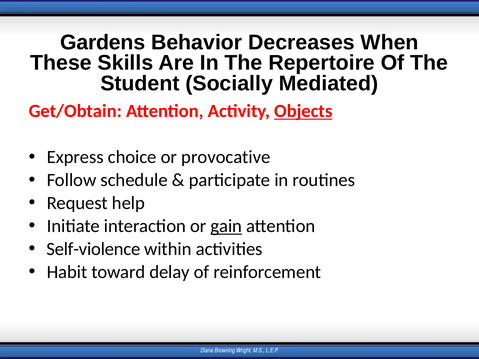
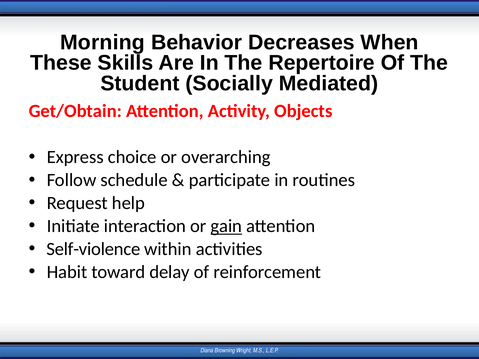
Gardens: Gardens -> Morning (102, 43)
Objects underline: present -> none (303, 111)
provocative: provocative -> overarching (226, 157)
